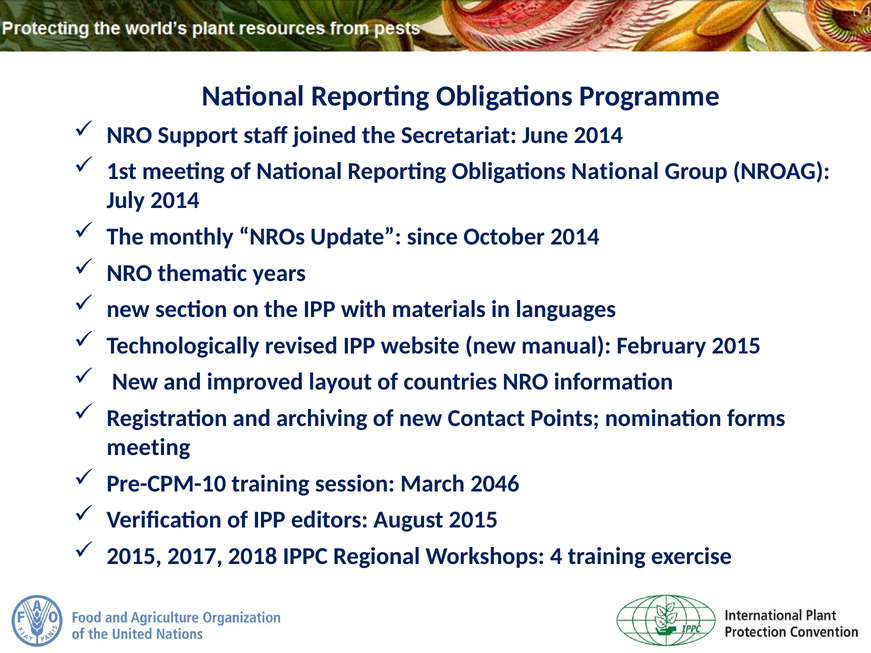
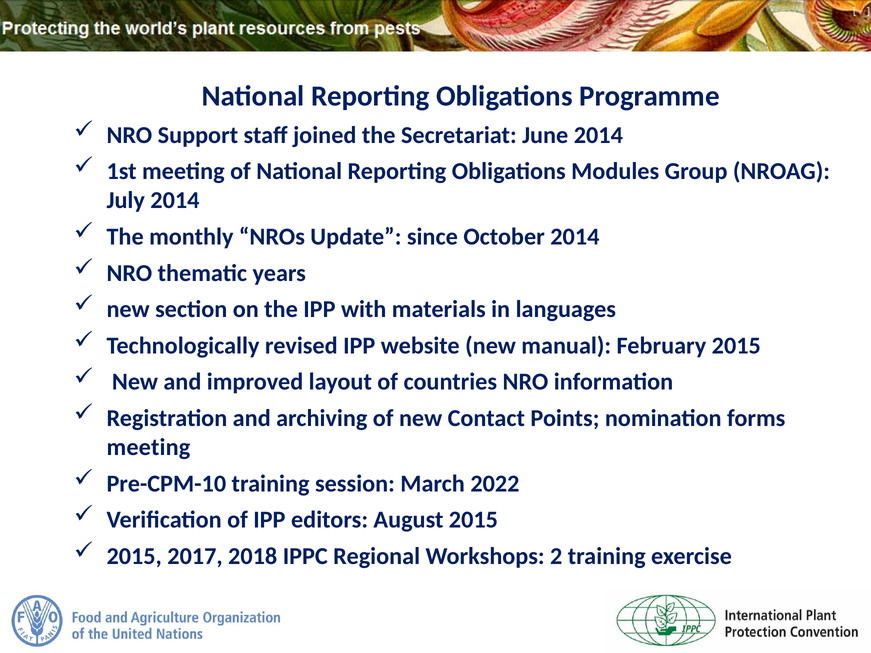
Obligations National: National -> Modules (615, 171)
2046: 2046 -> 2022 (495, 484)
4: 4 -> 2 (556, 556)
